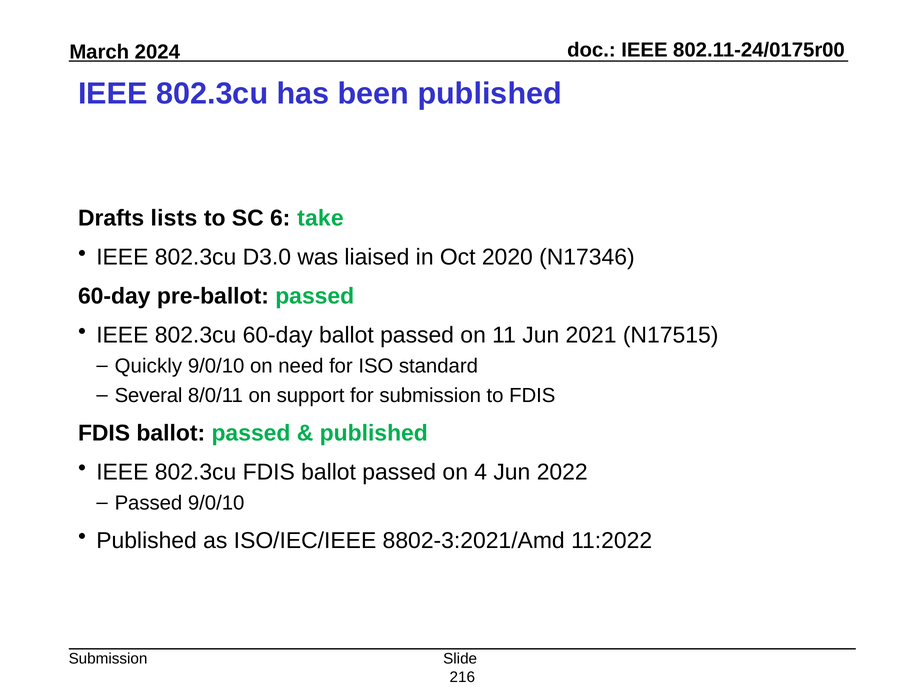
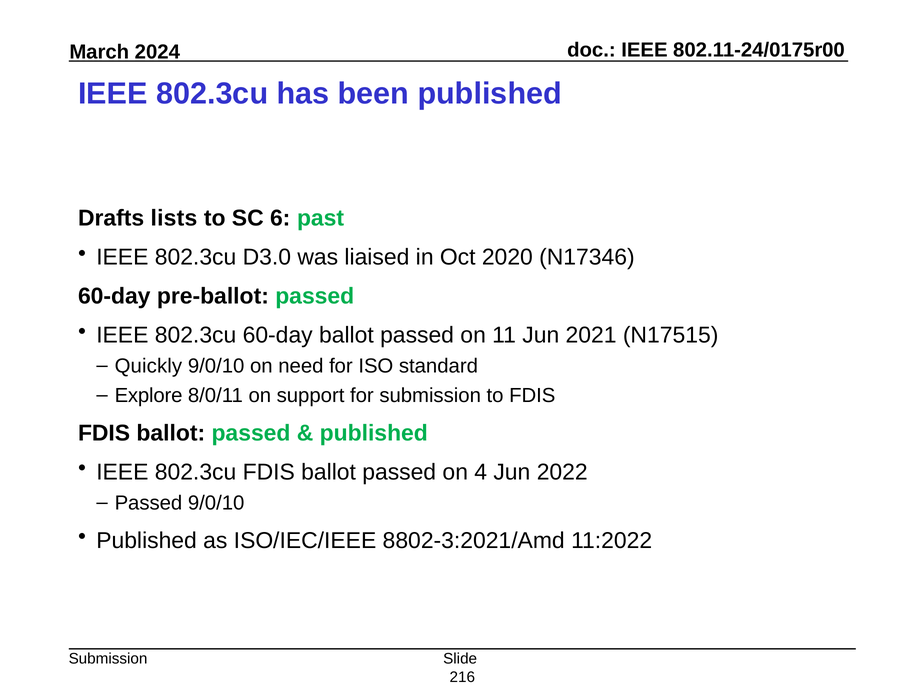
take: take -> past (321, 219)
Several: Several -> Explore (149, 396)
